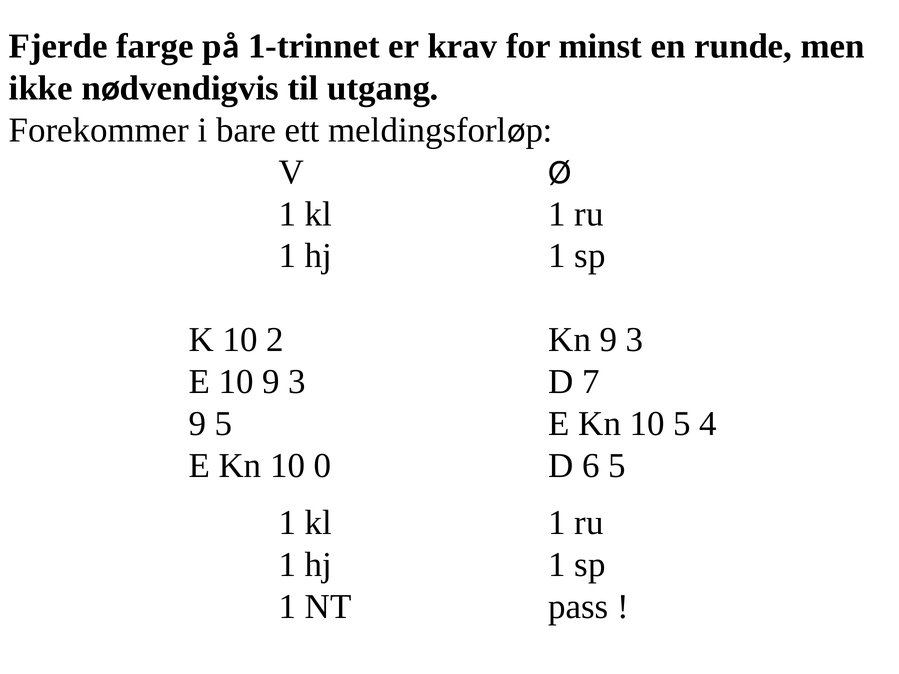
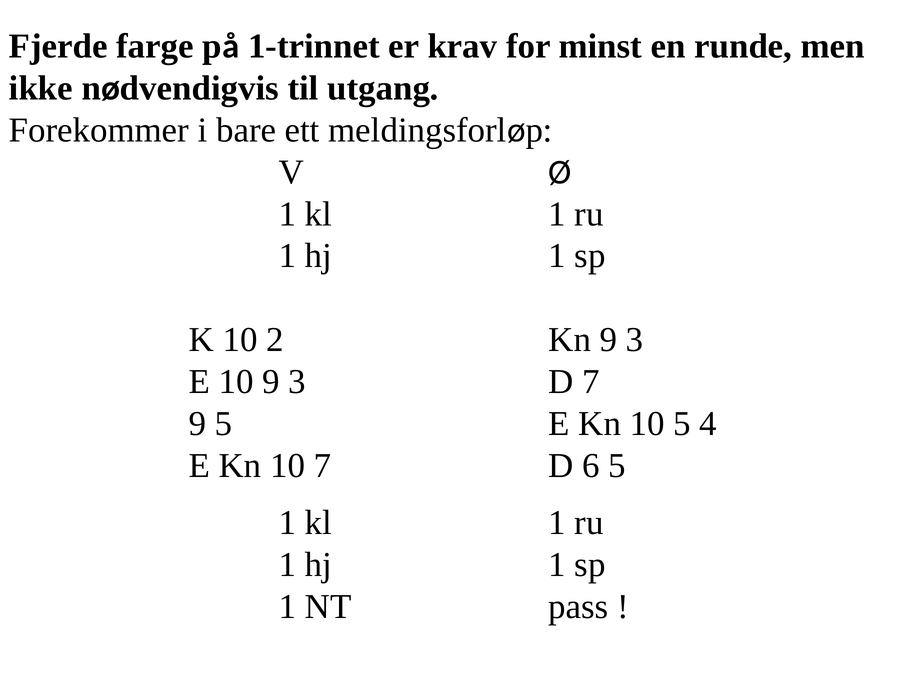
10 0: 0 -> 7 (322, 466)
